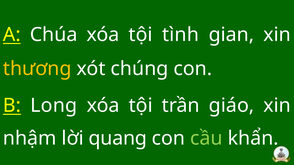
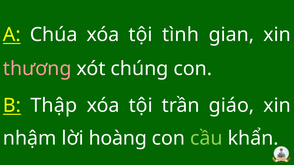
thương colour: yellow -> pink (37, 69)
Long: Long -> Thập (54, 106)
quang: quang -> hoàng (118, 139)
